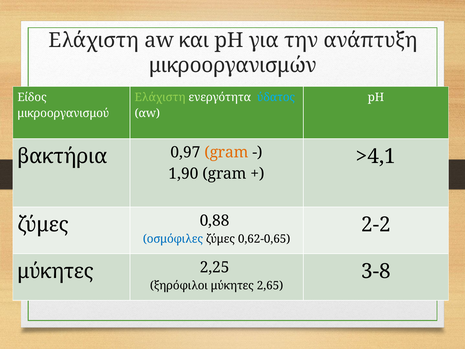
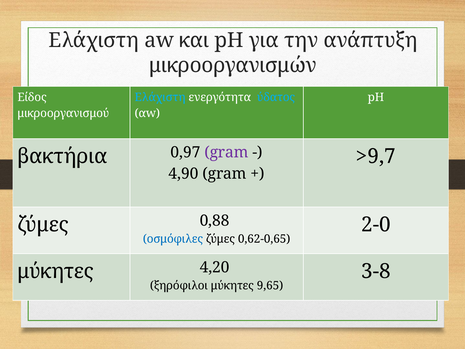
Ελάχιστη colour: light green -> light blue (160, 97)
gram colour: orange -> purple (226, 152)
>4,1: >4,1 -> >9,7 (376, 156)
1,90: 1,90 -> 4,90 (184, 174)
2-2: 2-2 -> 2-0 (376, 224)
2,25: 2,25 -> 4,20 (215, 267)
2,65: 2,65 -> 9,65 (270, 285)
